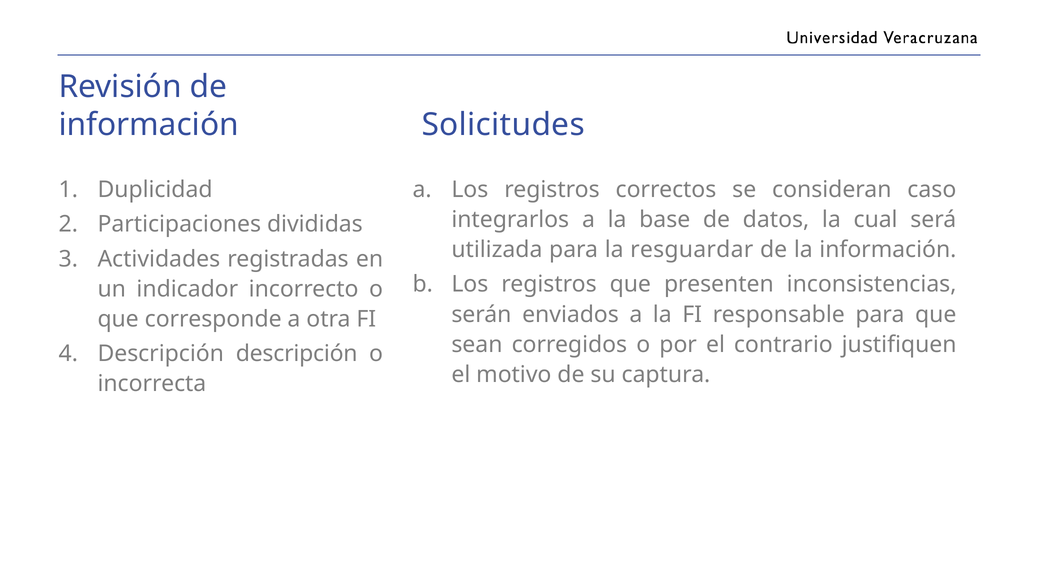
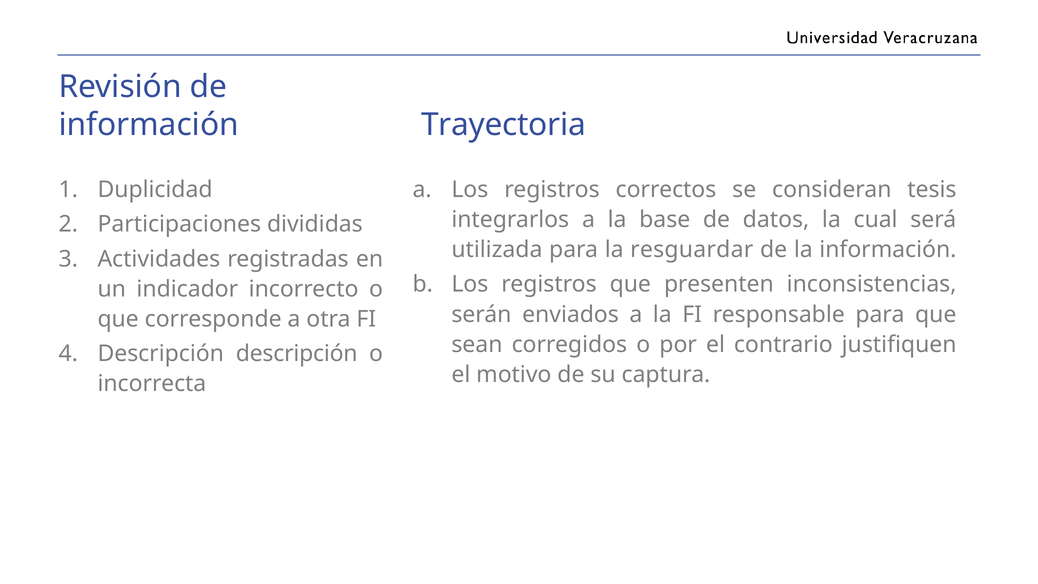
Solicitudes: Solicitudes -> Trayectoria (503, 125)
caso: caso -> tesis (932, 190)
